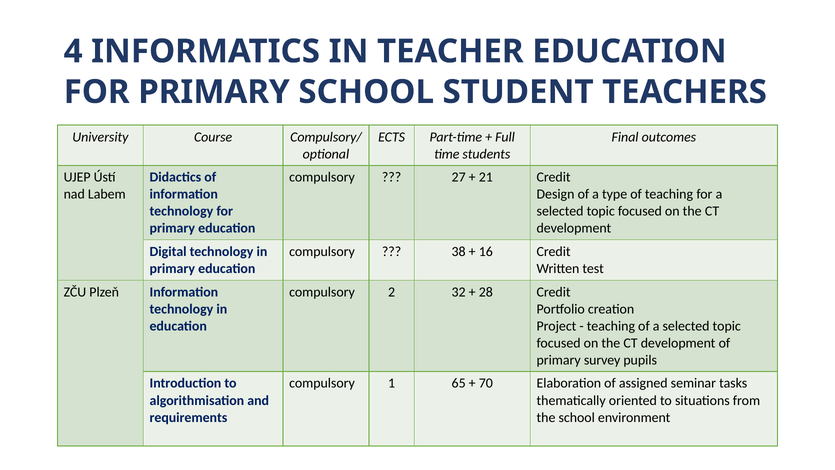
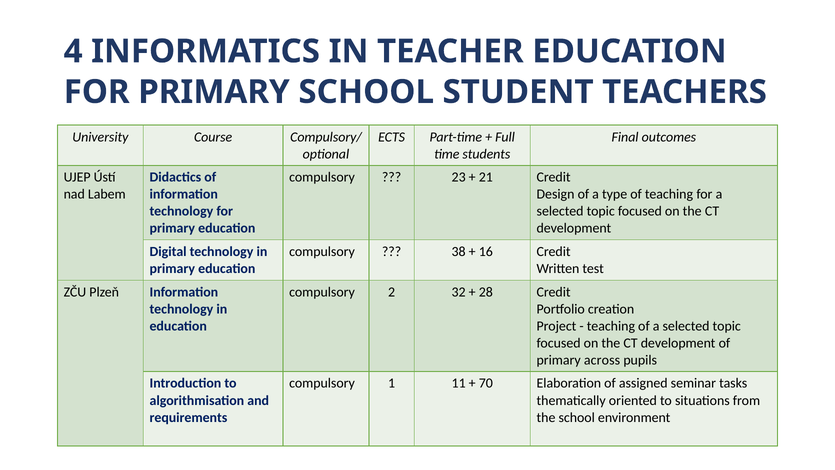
27: 27 -> 23 (459, 177)
survey: survey -> across (602, 360)
65: 65 -> 11 (459, 383)
